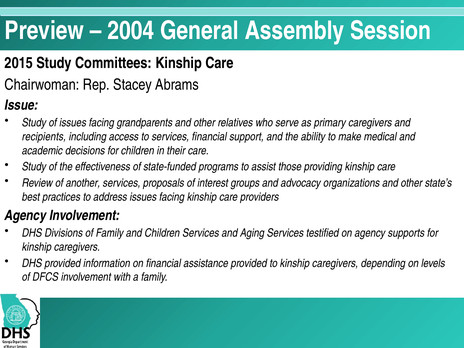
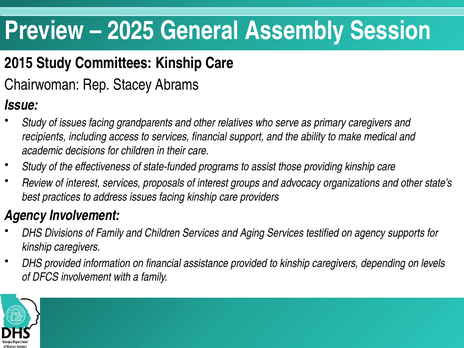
2004: 2004 -> 2025 (131, 31)
Review of another: another -> interest (83, 183)
